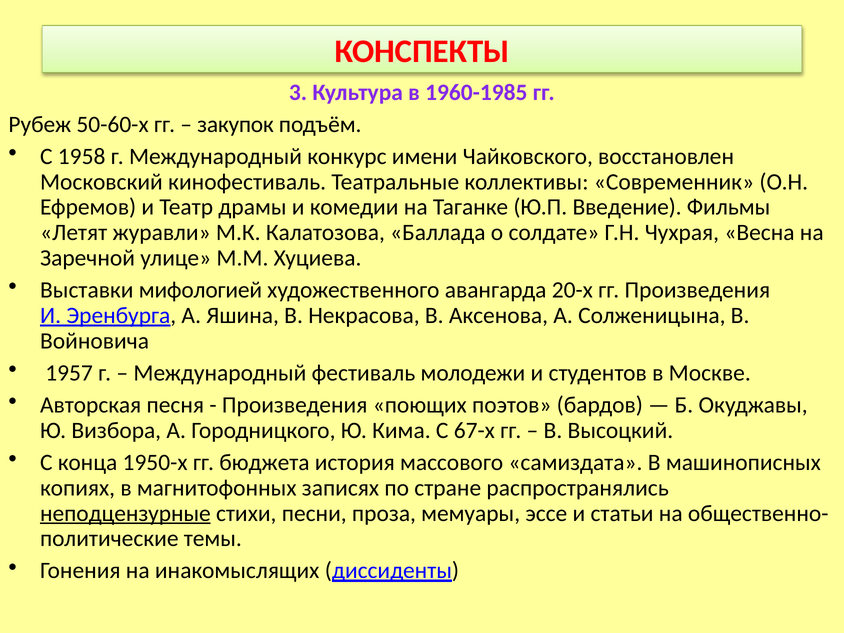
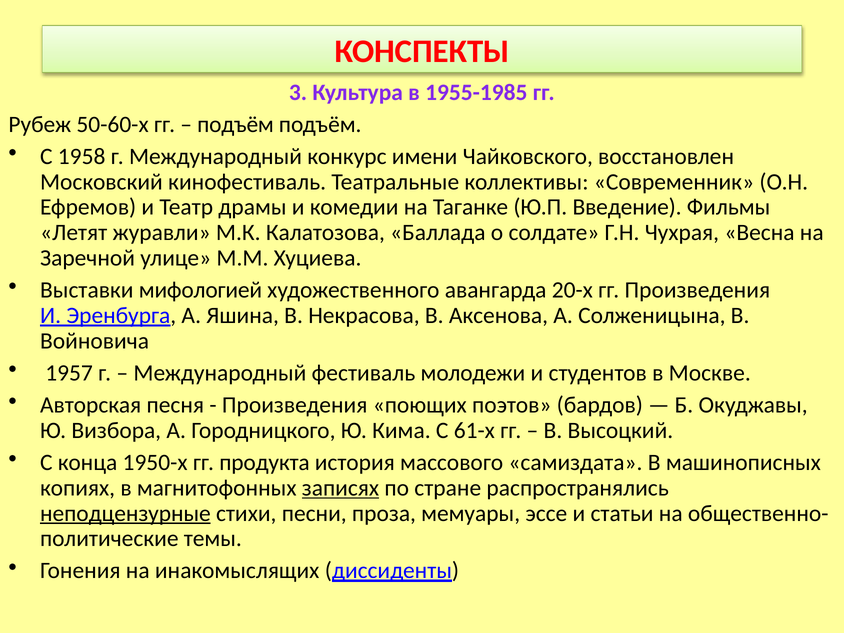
1960-1985: 1960-1985 -> 1955-1985 (476, 92)
закупок: закупок -> подъём (236, 125)
67-х: 67-х -> 61-х (474, 431)
бюджета: бюджета -> продукта (264, 463)
записях underline: none -> present (340, 488)
